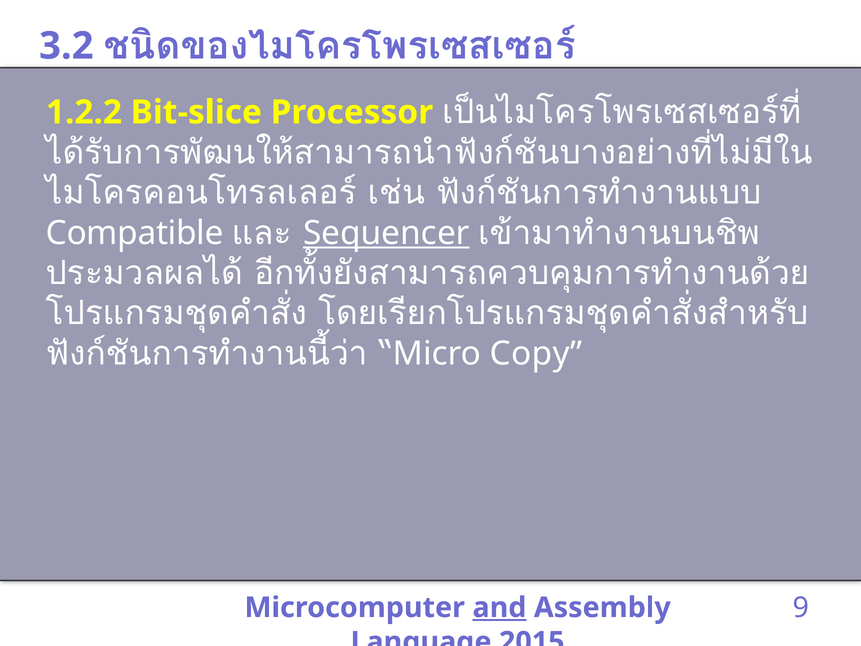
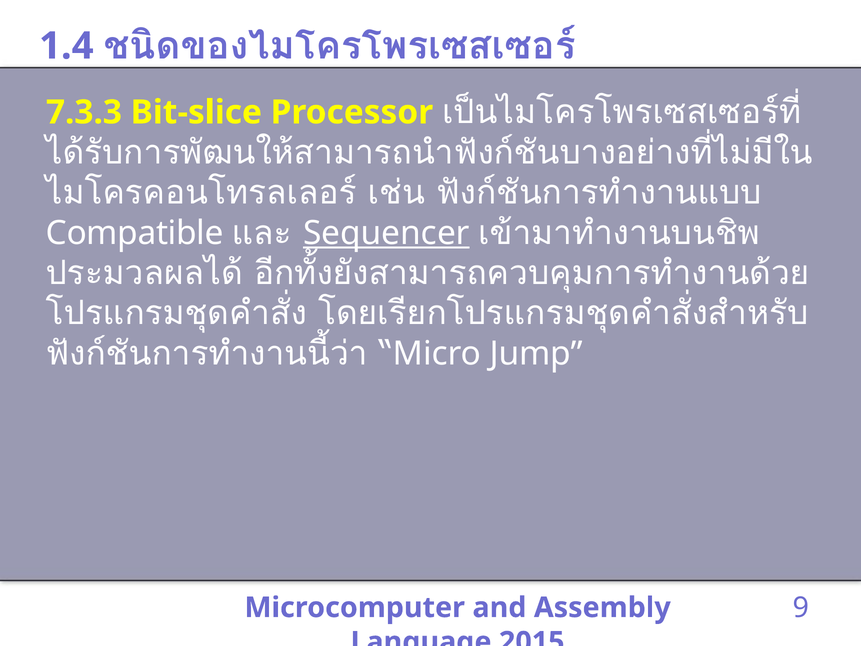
3.2: 3.2 -> 1.4 (66, 46)
1.2.2: 1.2.2 -> 7.3.3 (84, 112)
Copy: Copy -> Jump (536, 354)
and underline: present -> none (499, 607)
